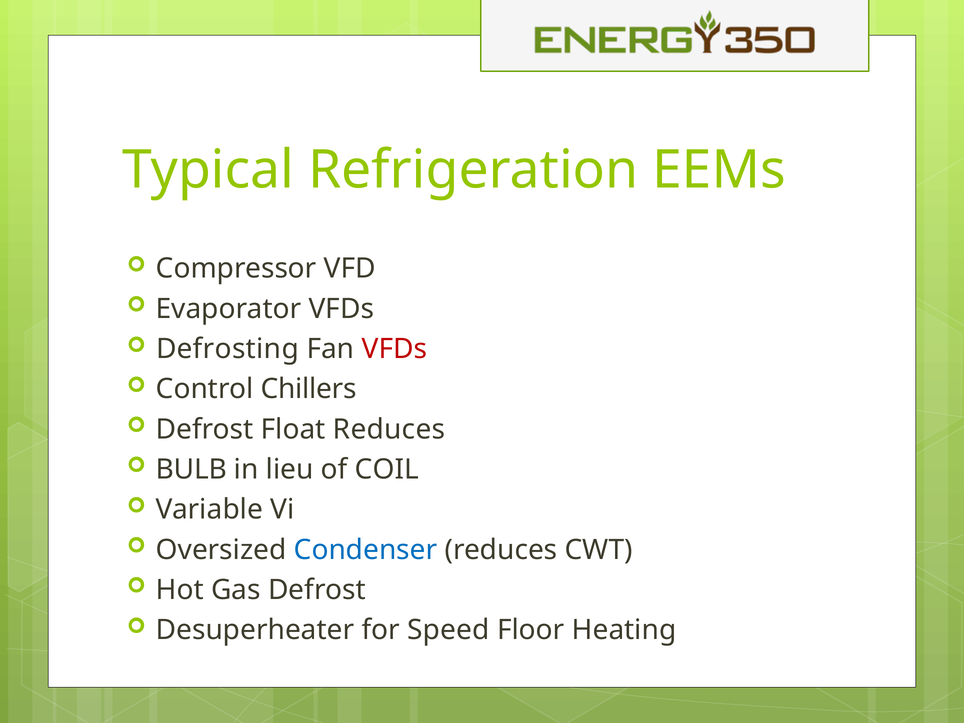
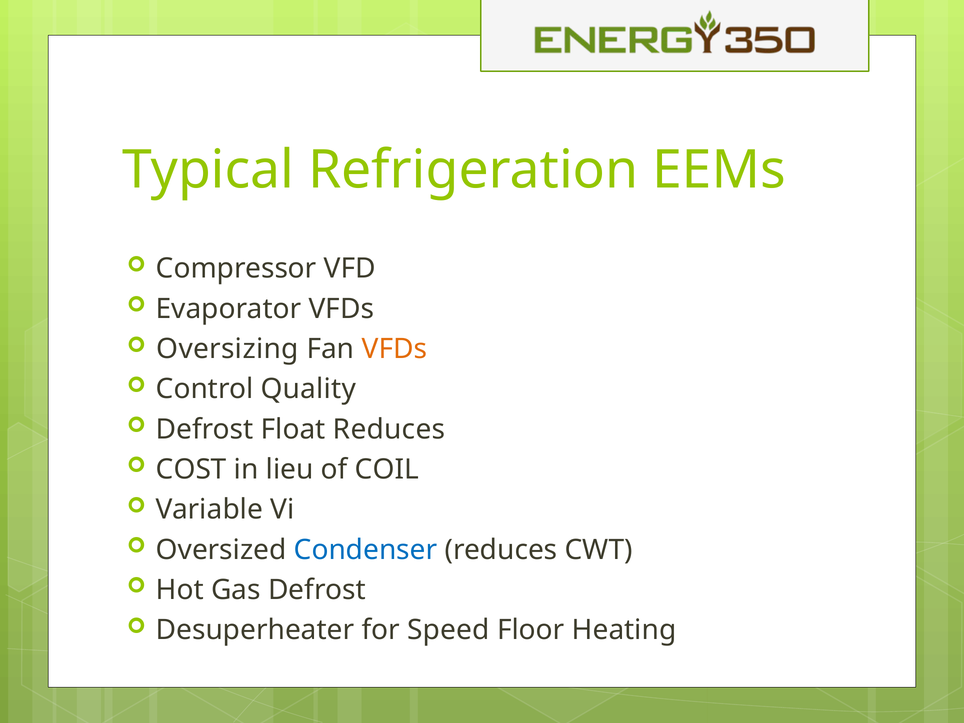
Defrosting: Defrosting -> Oversizing (227, 349)
VFDs colour: red -> orange (394, 349)
Chillers: Chillers -> Quality (308, 389)
BULB: BULB -> COST (191, 469)
